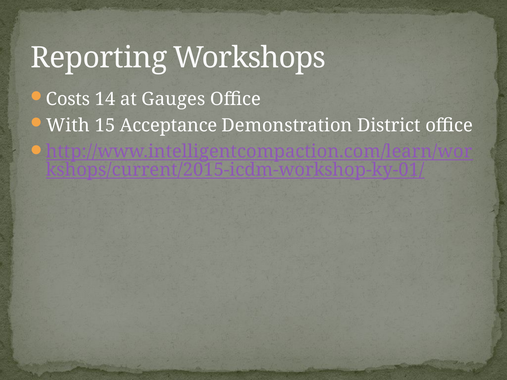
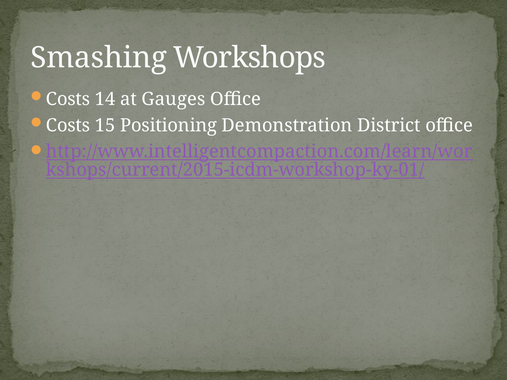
Reporting: Reporting -> Smashing (99, 58)
With: With -> Costs (68, 125)
Acceptance: Acceptance -> Positioning (169, 125)
